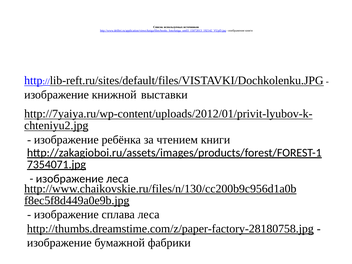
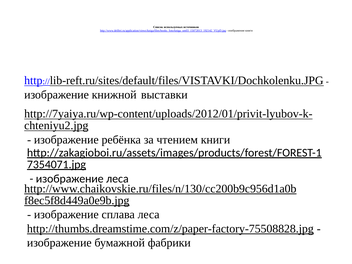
http://thumbs.dreamstime.com/z/paper-factory-28180758.jpg: http://thumbs.dreamstime.com/z/paper-factory-28180758.jpg -> http://thumbs.dreamstime.com/z/paper-factory-75508828.jpg (170, 229)
